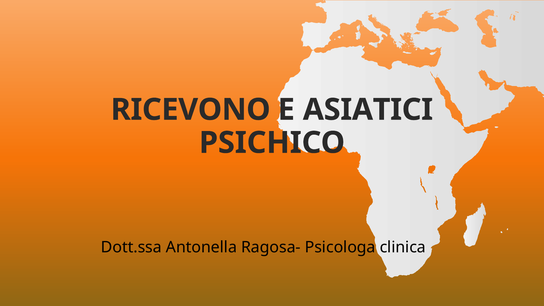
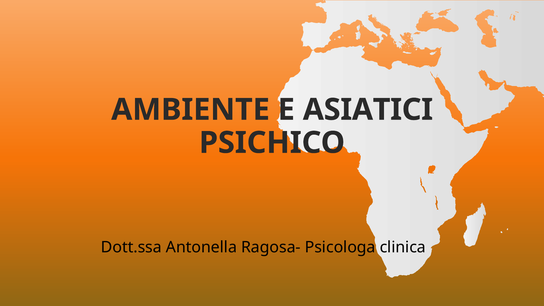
RICEVONO: RICEVONO -> AMBIENTE (190, 110)
